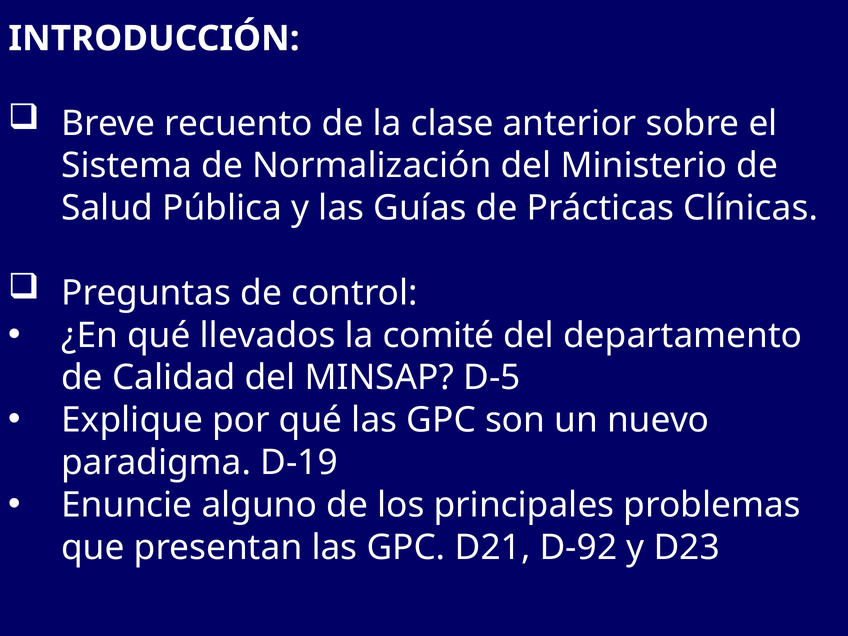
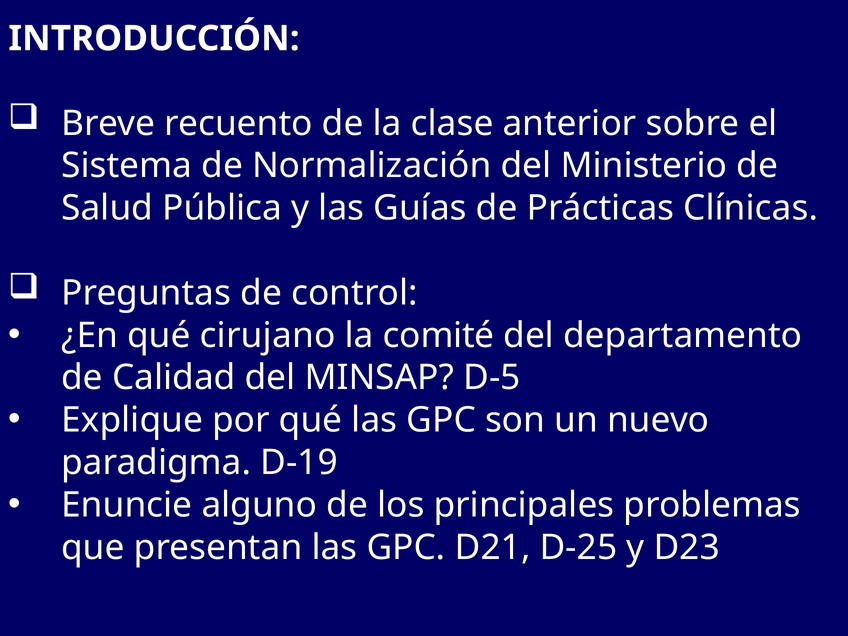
llevados: llevados -> cirujano (268, 335)
D-92: D-92 -> D-25 (578, 547)
